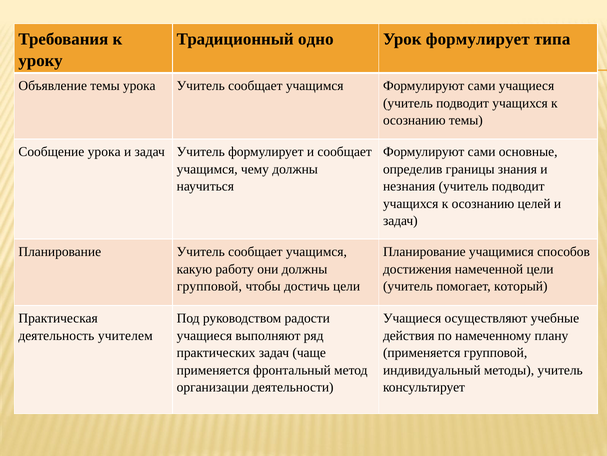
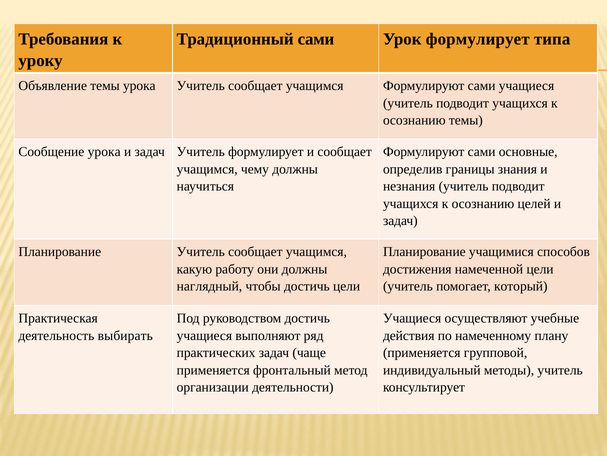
Традиционный одно: одно -> сами (316, 39)
групповой: групповой -> наглядный (209, 286)
руководством радости: радости -> достичь (307, 318)
учителем: учителем -> выбирать (125, 335)
